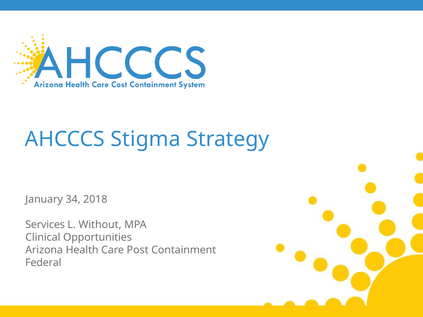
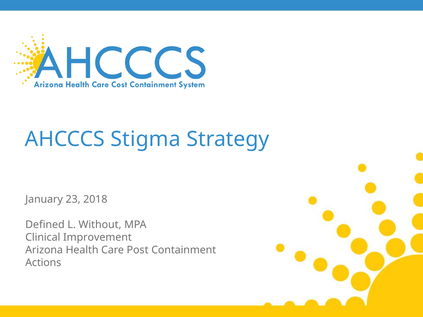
34: 34 -> 23 (73, 200)
Services: Services -> Defined (45, 225)
Opportunities: Opportunities -> Improvement (97, 238)
Federal: Federal -> Actions (43, 263)
